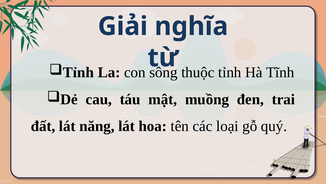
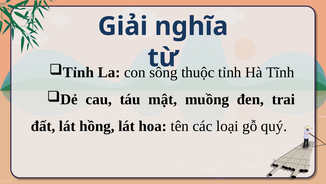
năng: năng -> hồng (97, 126)
